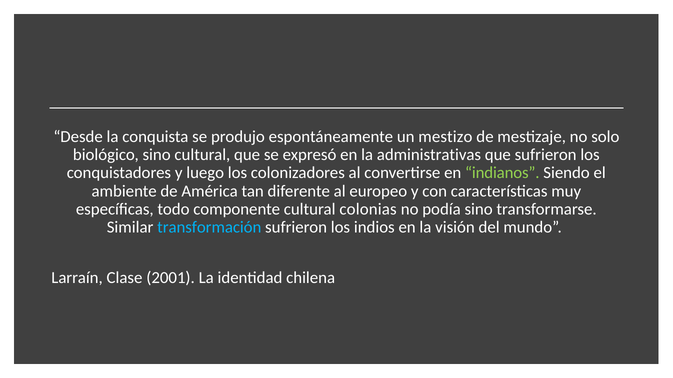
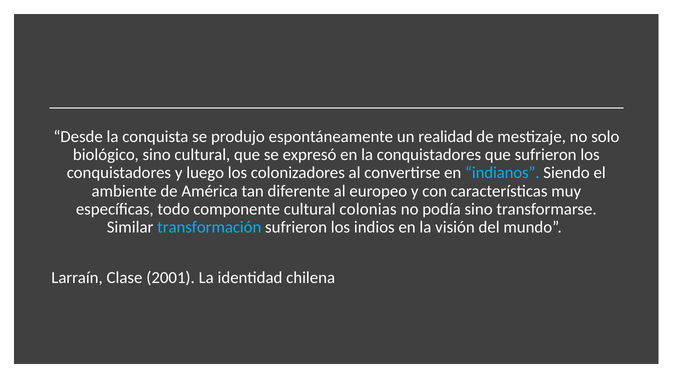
mestizo: mestizo -> realidad (446, 137)
la administrativas: administrativas -> conquistadores (429, 155)
indianos colour: light green -> light blue (502, 173)
